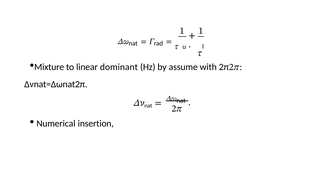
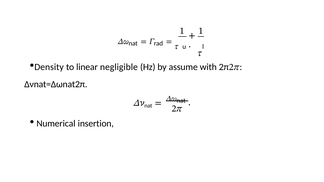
Mixture: Mixture -> Density (49, 67)
dominant: dominant -> negligible (119, 67)
